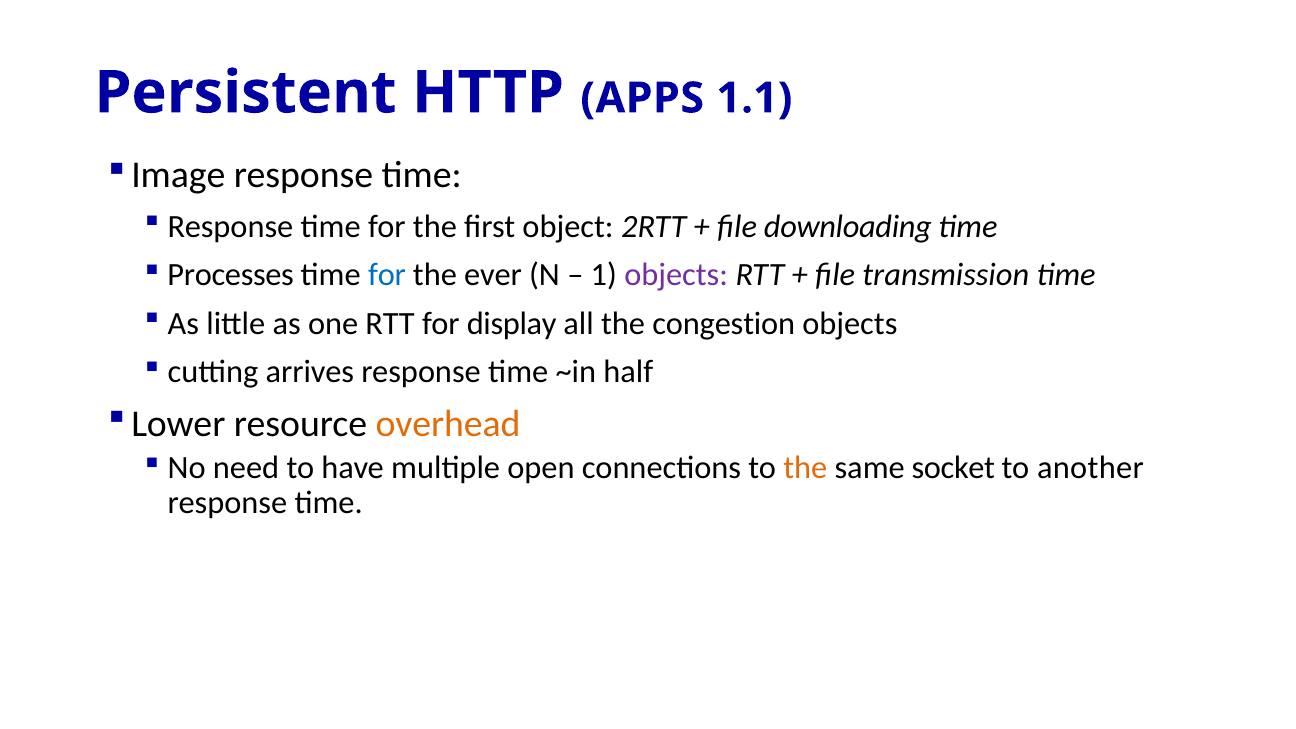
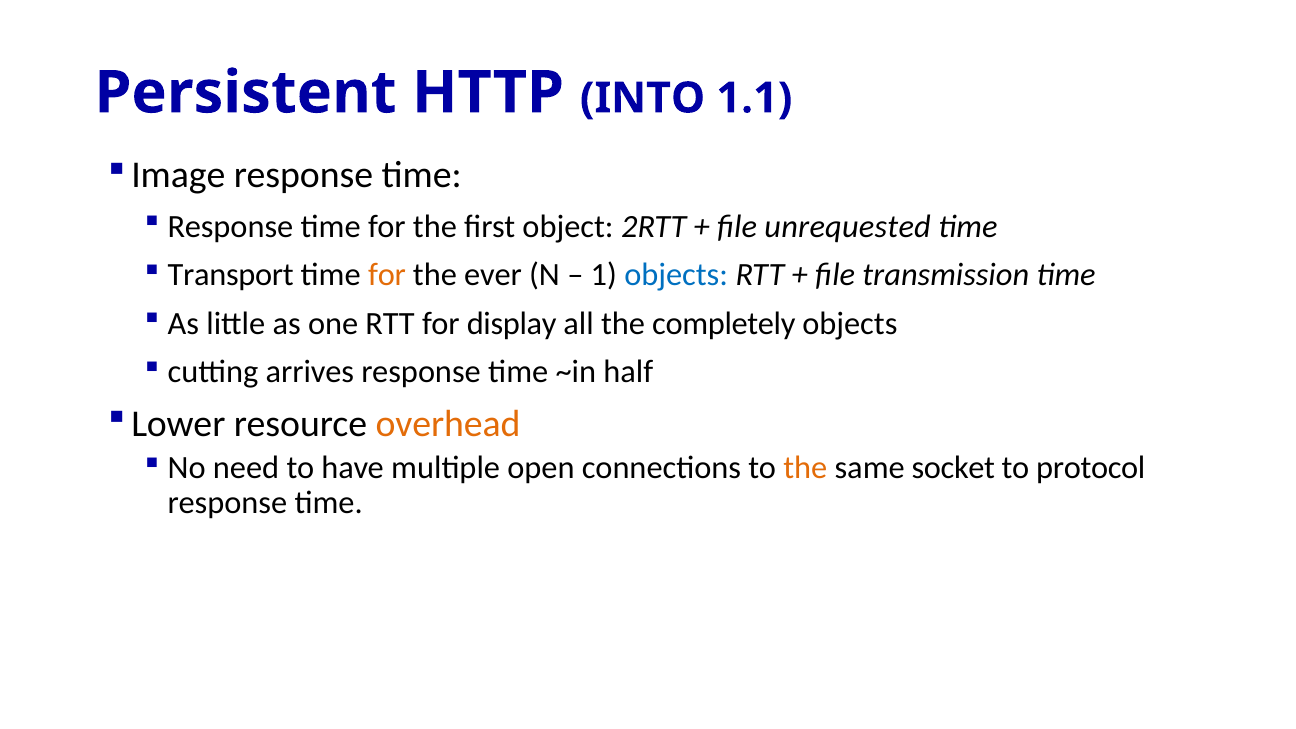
APPS: APPS -> INTO (642, 98)
downloading: downloading -> unrequested (848, 227)
Processes: Processes -> Transport (231, 275)
for colour: blue -> orange (387, 275)
objects colour: purple -> blue (676, 275)
congestion: congestion -> completely (724, 324)
another: another -> protocol (1091, 468)
